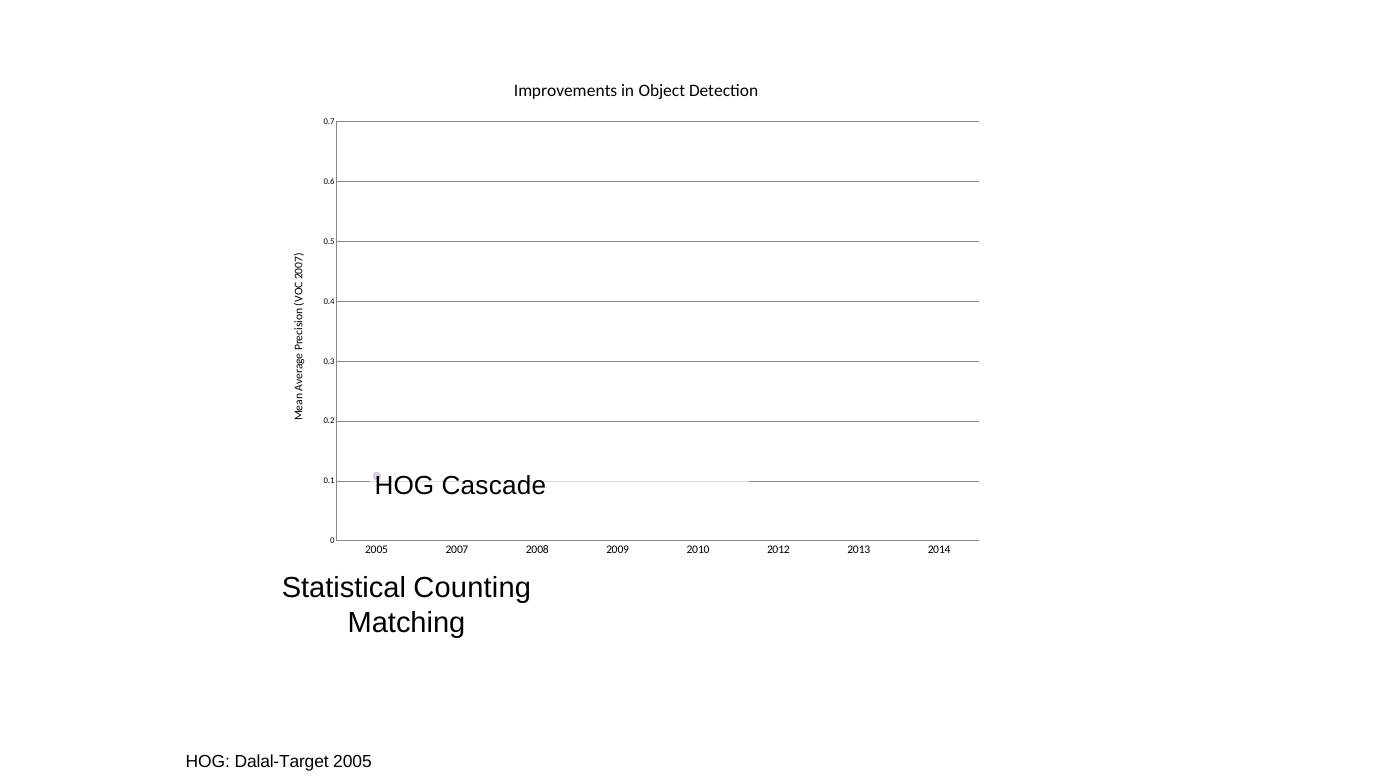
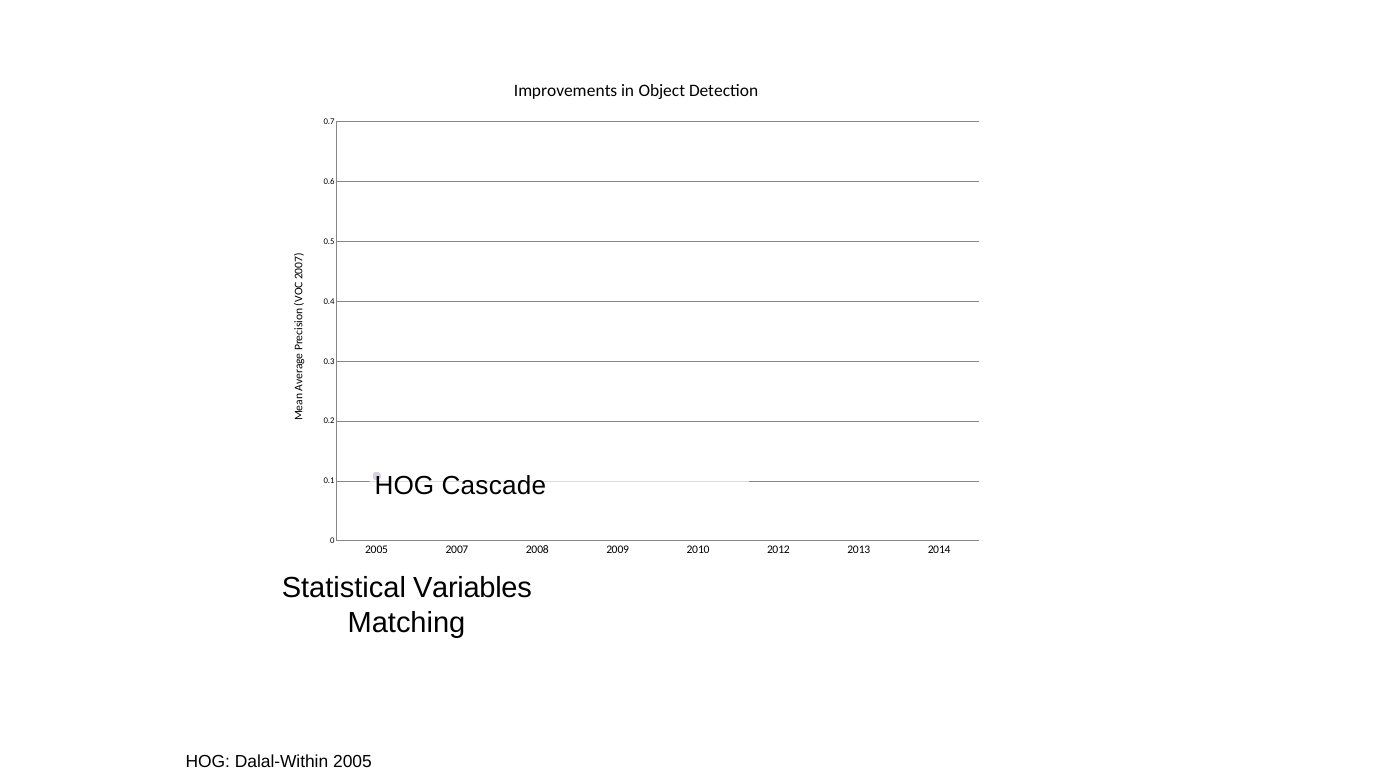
Counting: Counting -> Variables (473, 589)
Dalal-Target: Dalal-Target -> Dalal-Within (282, 762)
